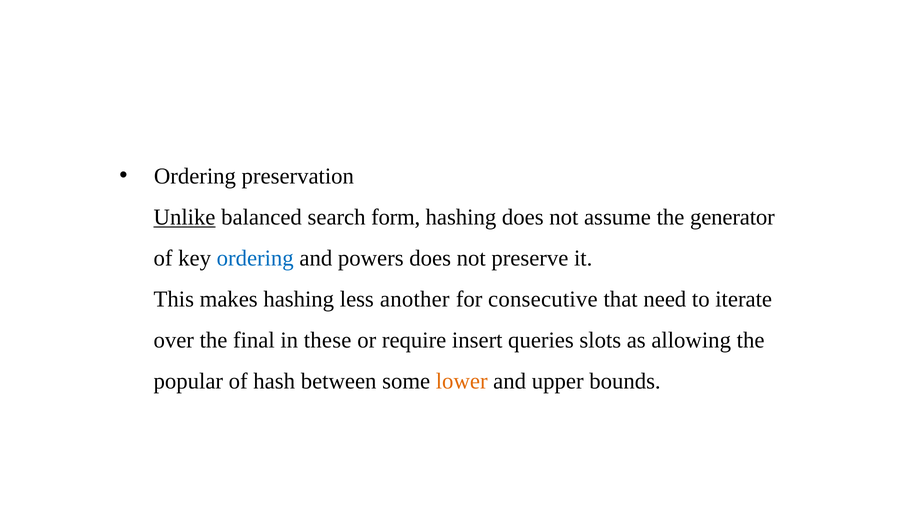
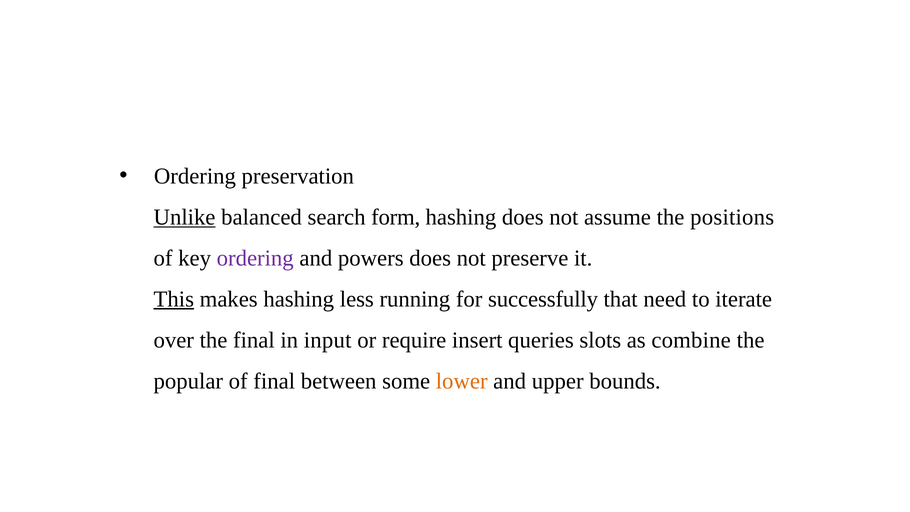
generator: generator -> positions (732, 217)
ordering colour: blue -> purple (255, 258)
This underline: none -> present (174, 299)
another: another -> running (415, 299)
consecutive: consecutive -> successfully (543, 299)
these: these -> input (328, 340)
allowing: allowing -> combine (691, 340)
of hash: hash -> final (274, 381)
